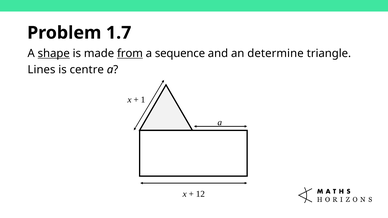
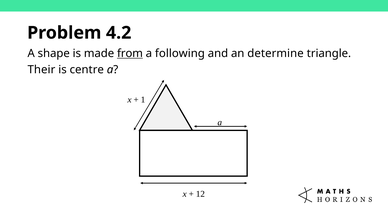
1.7: 1.7 -> 4.2 (119, 33)
shape underline: present -> none (54, 53)
sequence: sequence -> following (180, 53)
Lines: Lines -> Their (41, 70)
